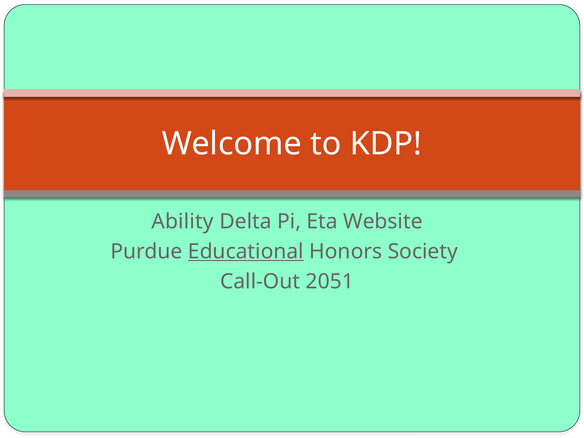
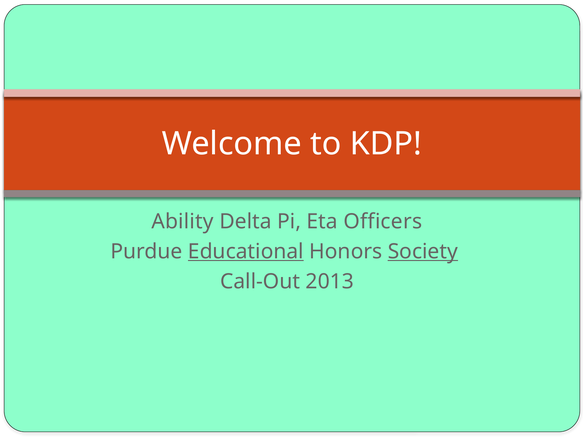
Website: Website -> Officers (383, 221)
Society underline: none -> present (423, 251)
2051: 2051 -> 2013 (330, 281)
